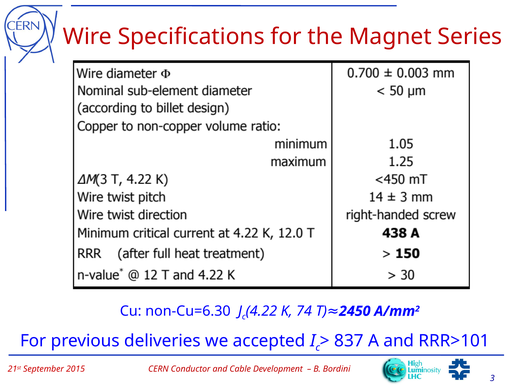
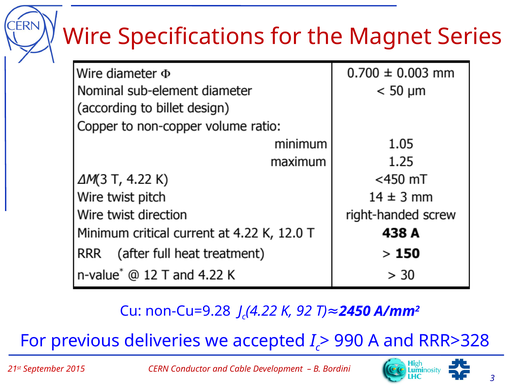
non-Cu=6.30: non-Cu=6.30 -> non-Cu=9.28 (188, 312)
74: 74 -> 92 (304, 312)
837: 837 -> 990 (349, 341)
RRR>101: RRR>101 -> RRR>328 (454, 341)
